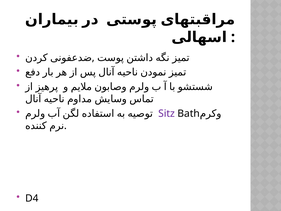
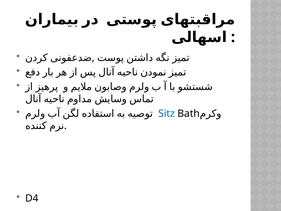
Sitz colour: purple -> blue (167, 113)
